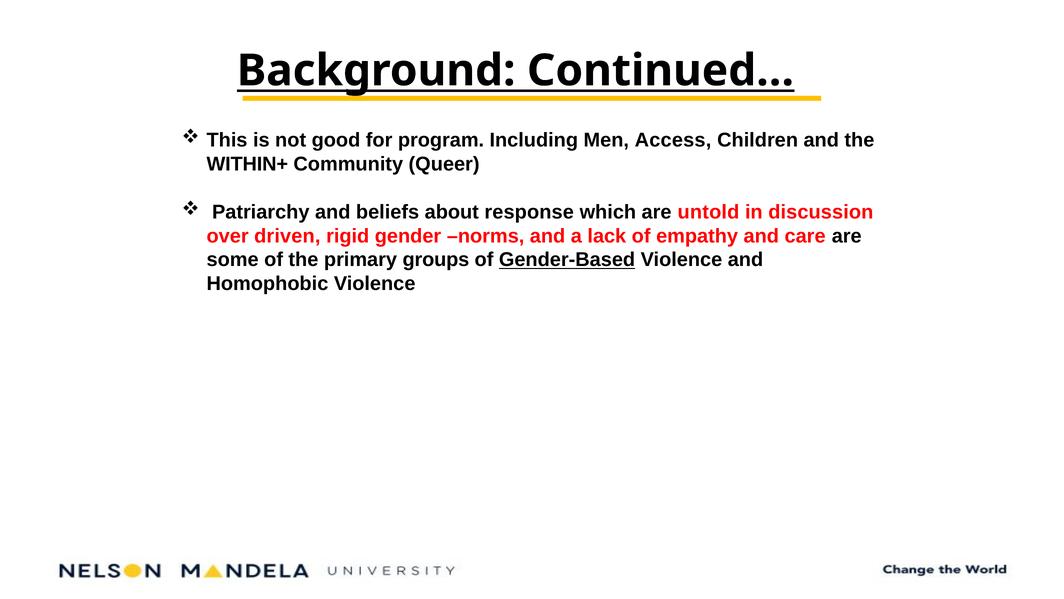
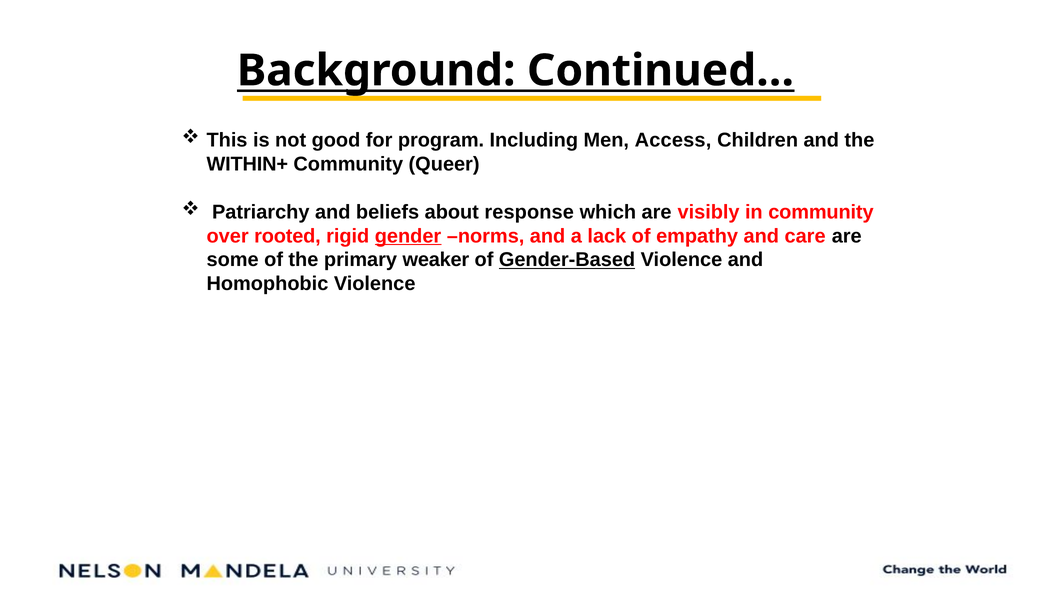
untold: untold -> visibly (709, 212)
in discussion: discussion -> community (821, 212)
driven: driven -> rooted (287, 236)
gender underline: none -> present (408, 236)
groups: groups -> weaker (436, 260)
